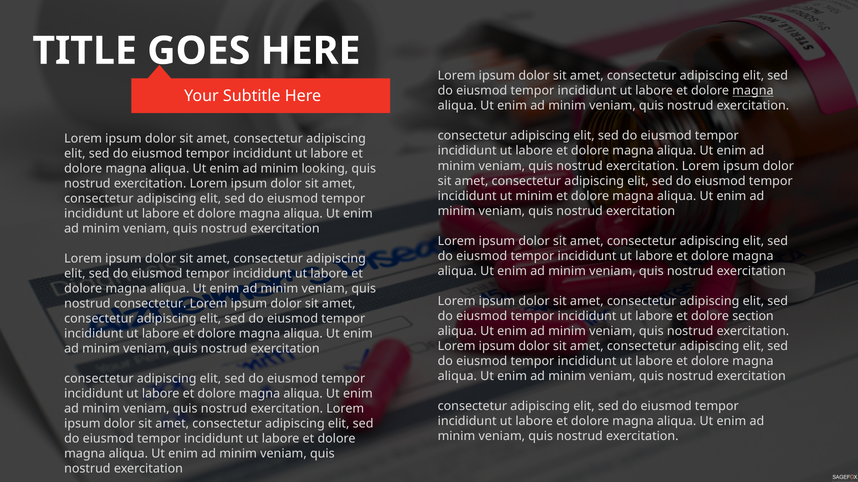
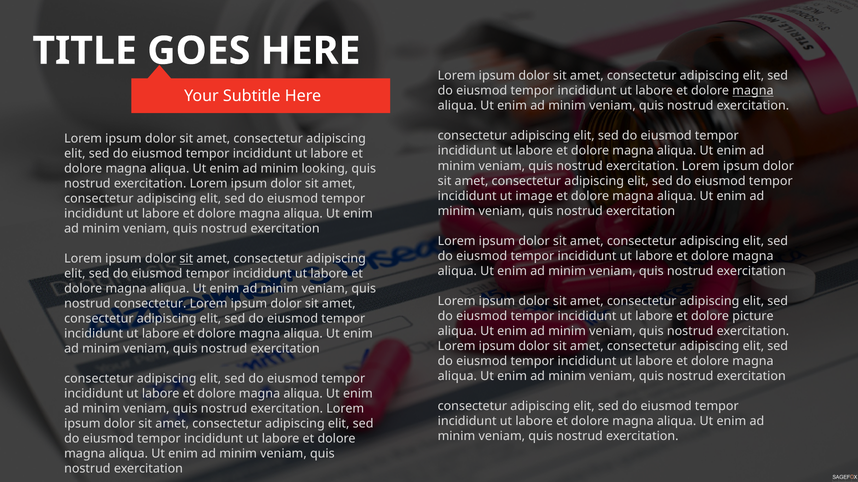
ut minim: minim -> image (534, 196)
sit underline: none -> present (186, 259)
section: section -> picture (753, 316)
